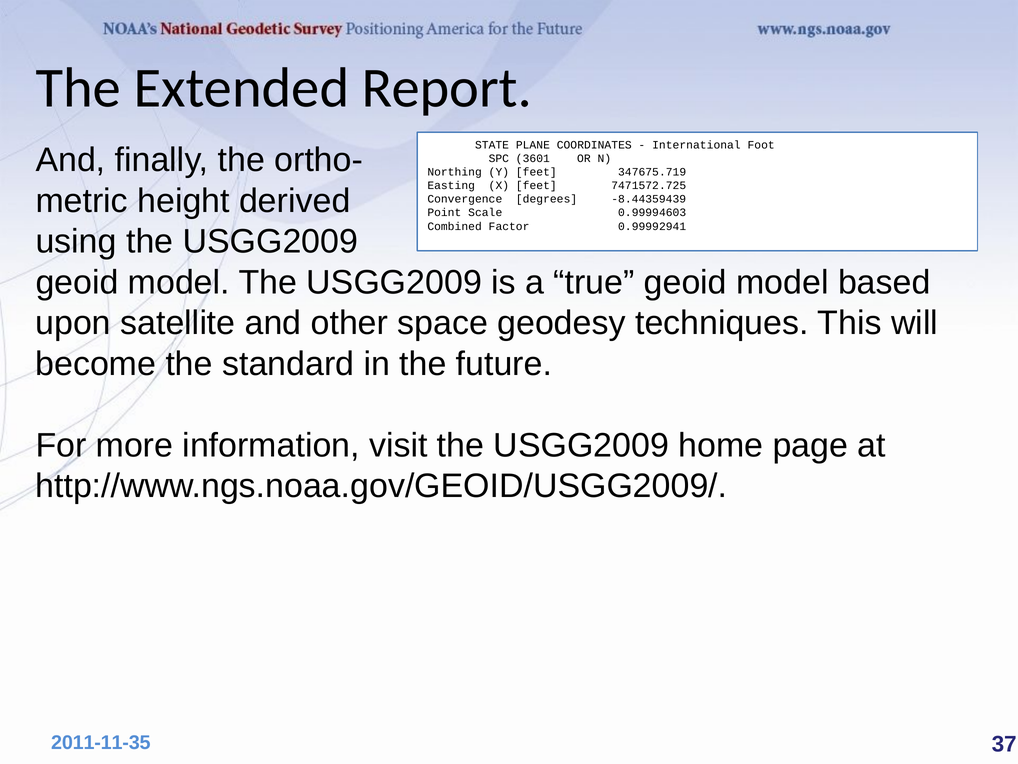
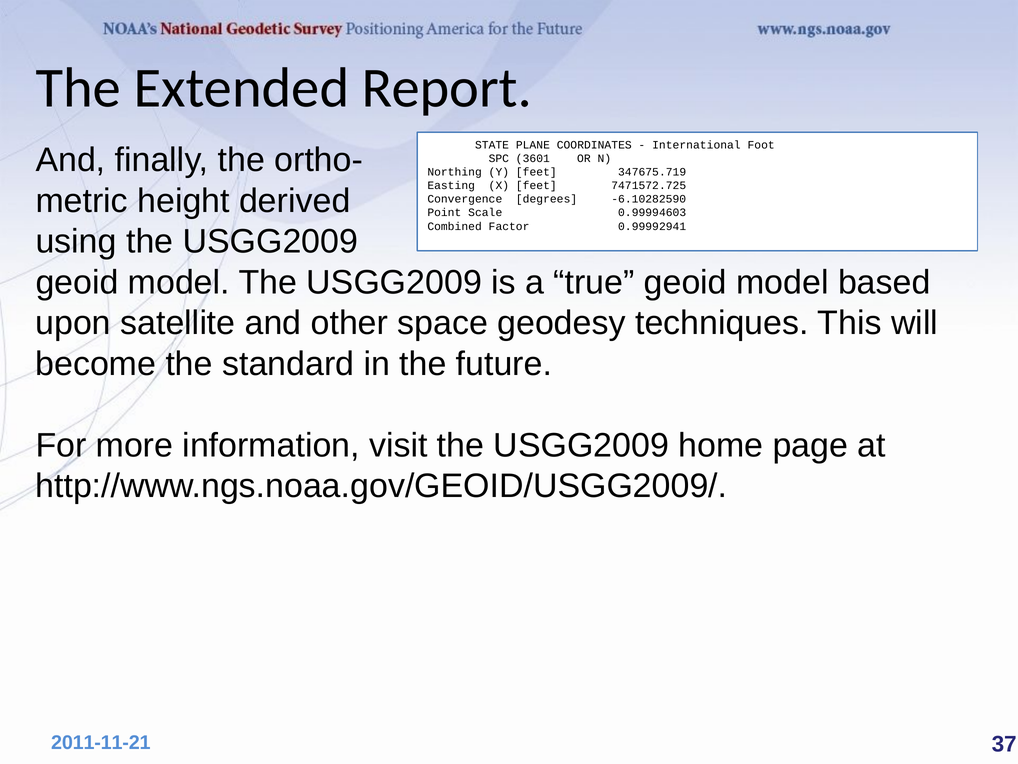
-8.44359439: -8.44359439 -> -6.10282590 (649, 199)
2011-11-35: 2011-11-35 -> 2011-11-21 (101, 742)
